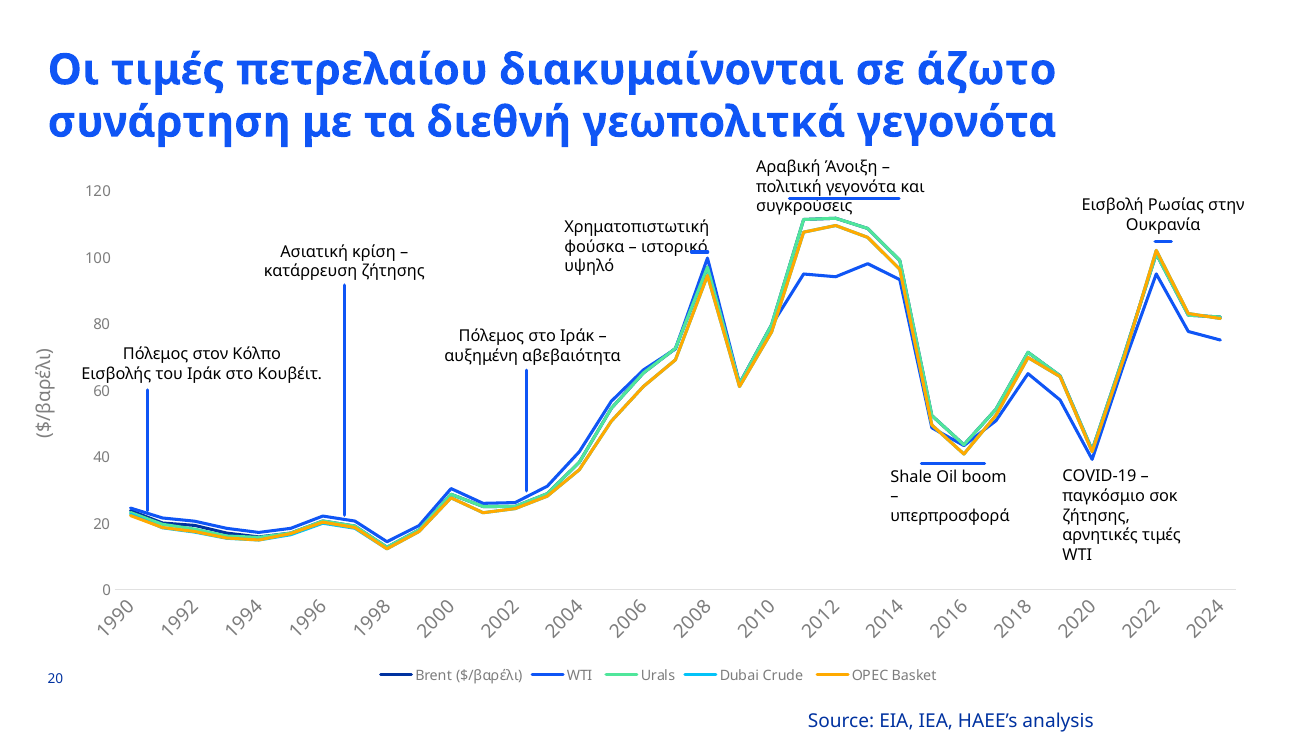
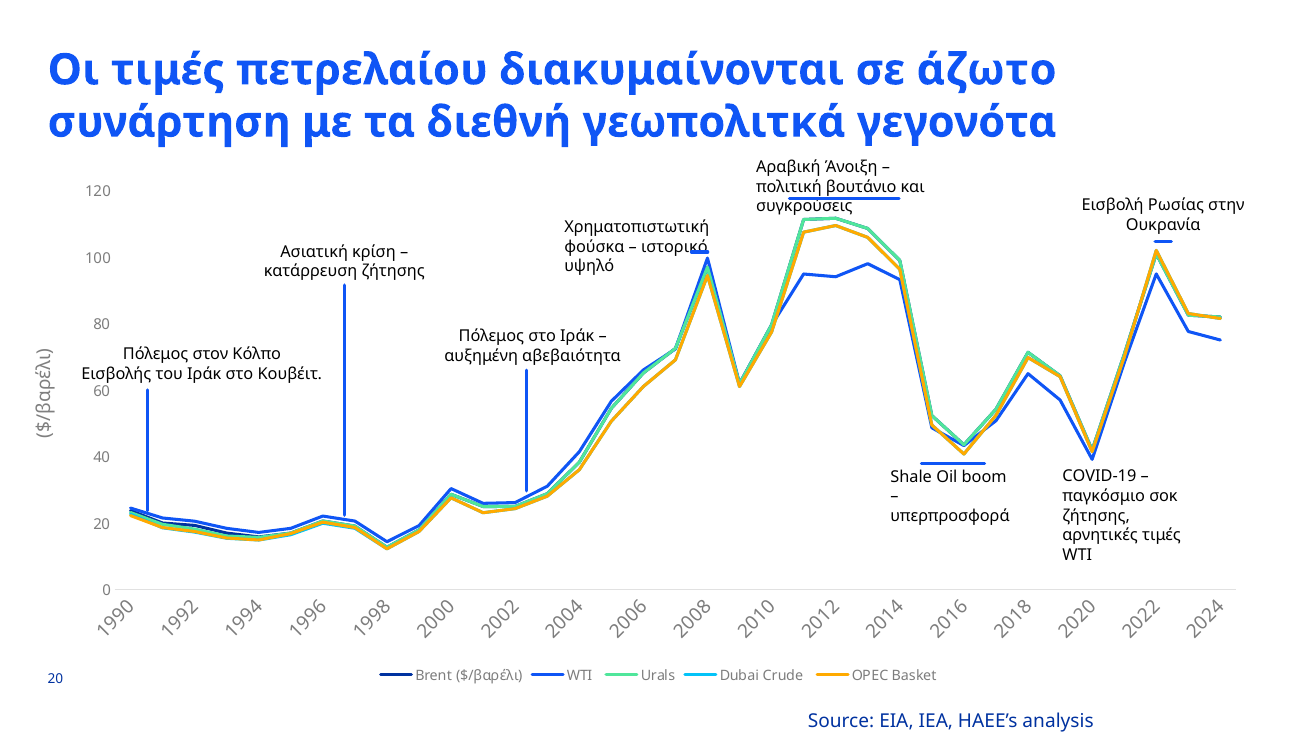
πολιτική γεγονότα: γεγονότα -> βουτάνιο (861, 187)
